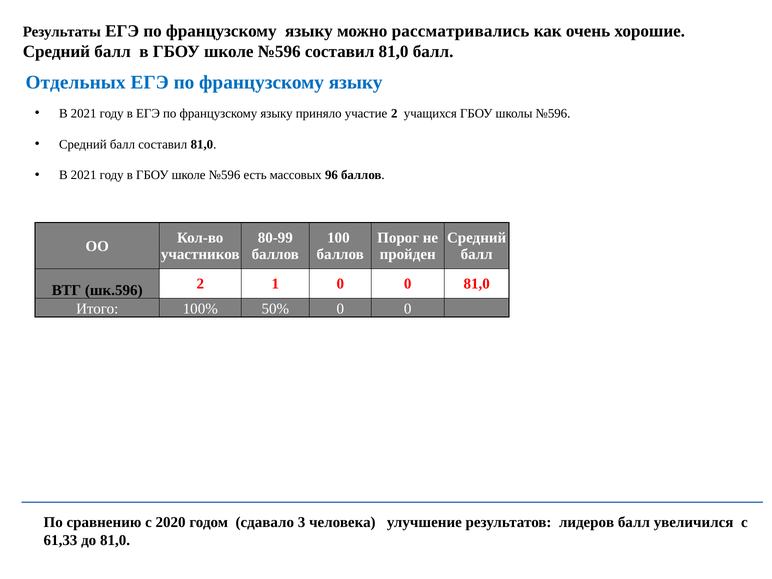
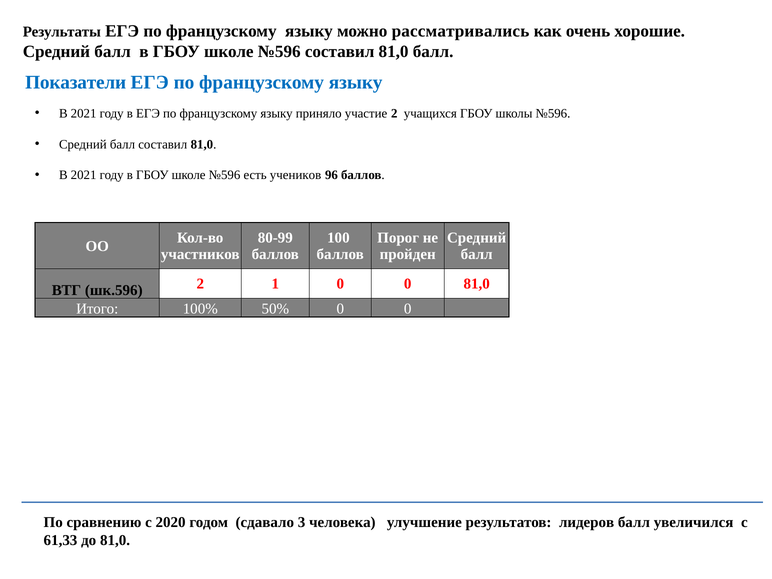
Отдельных: Отдельных -> Показатели (76, 82)
массовых: массовых -> учеников (296, 175)
